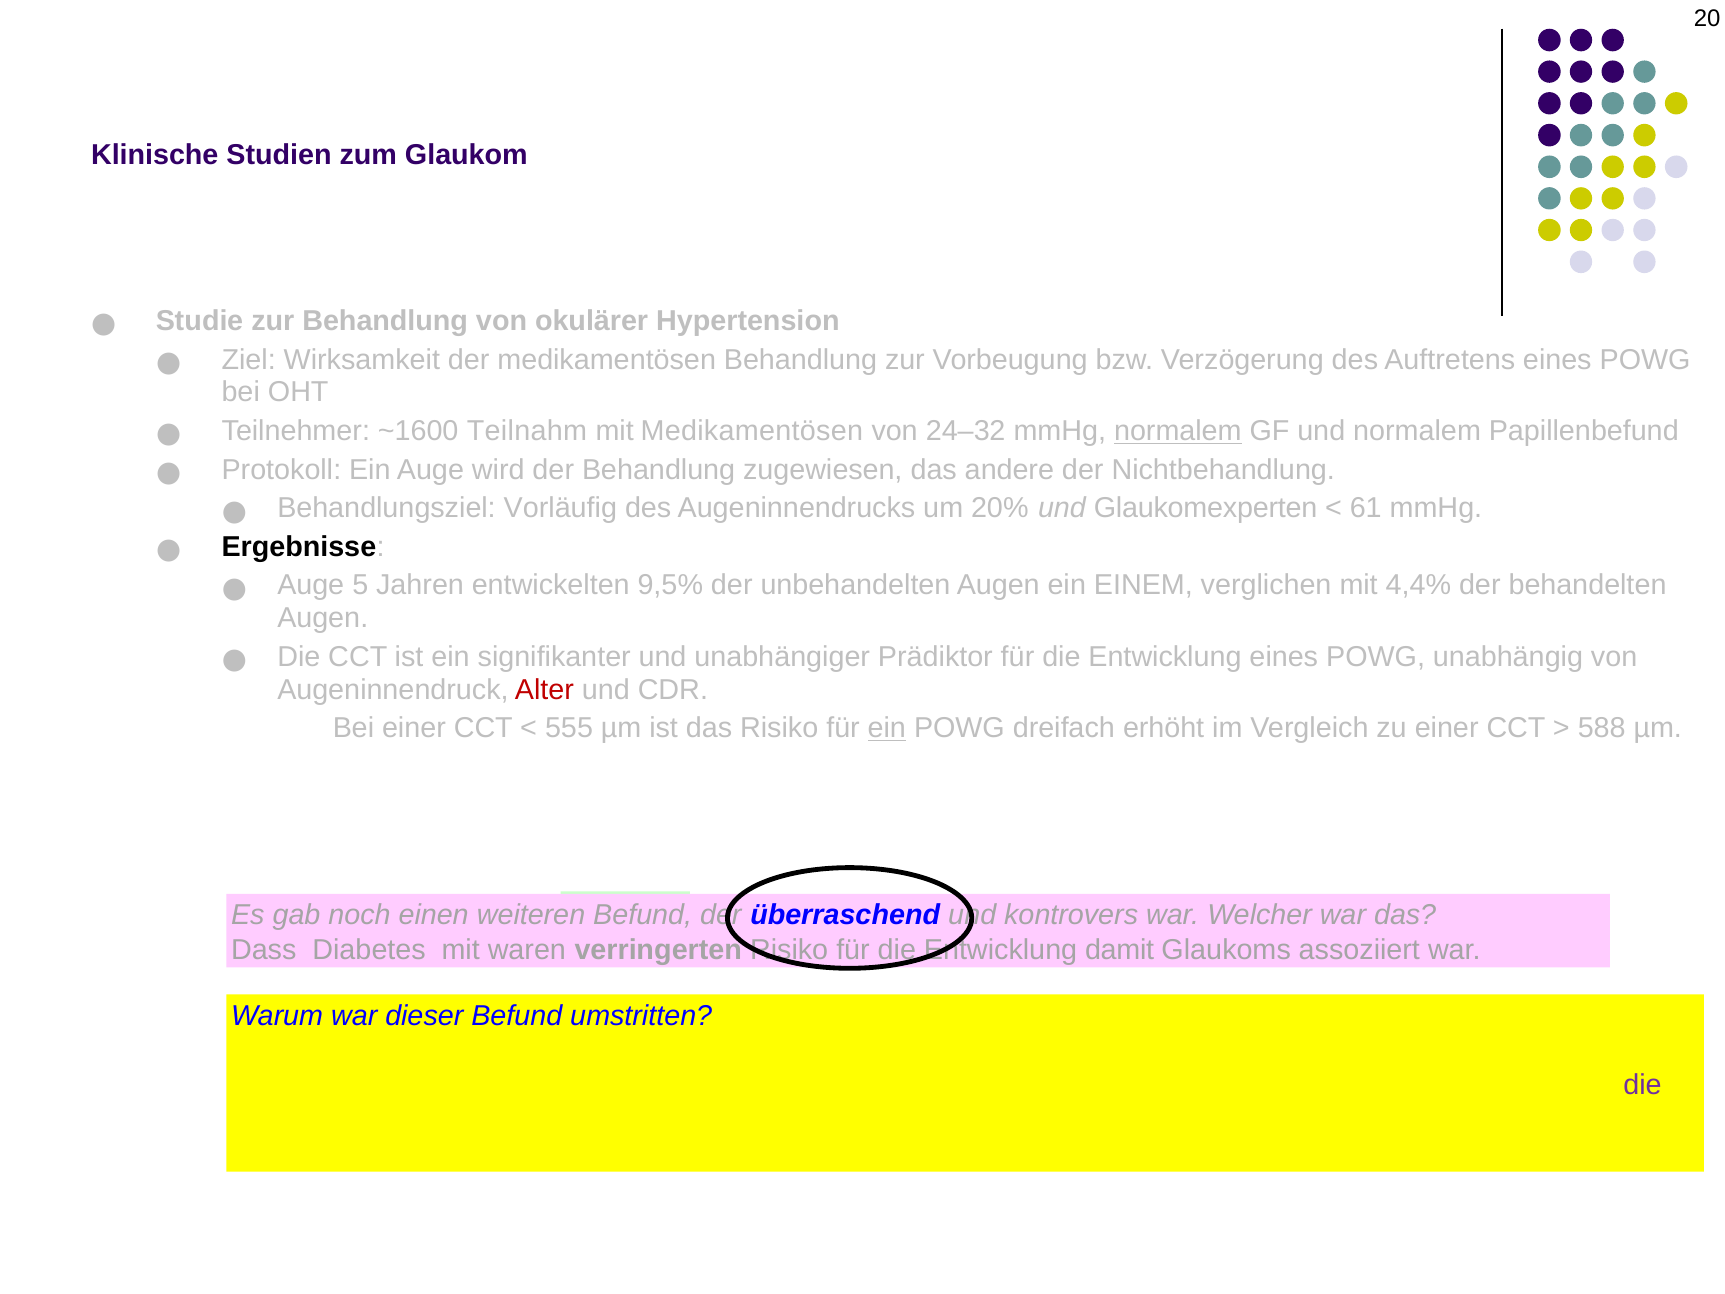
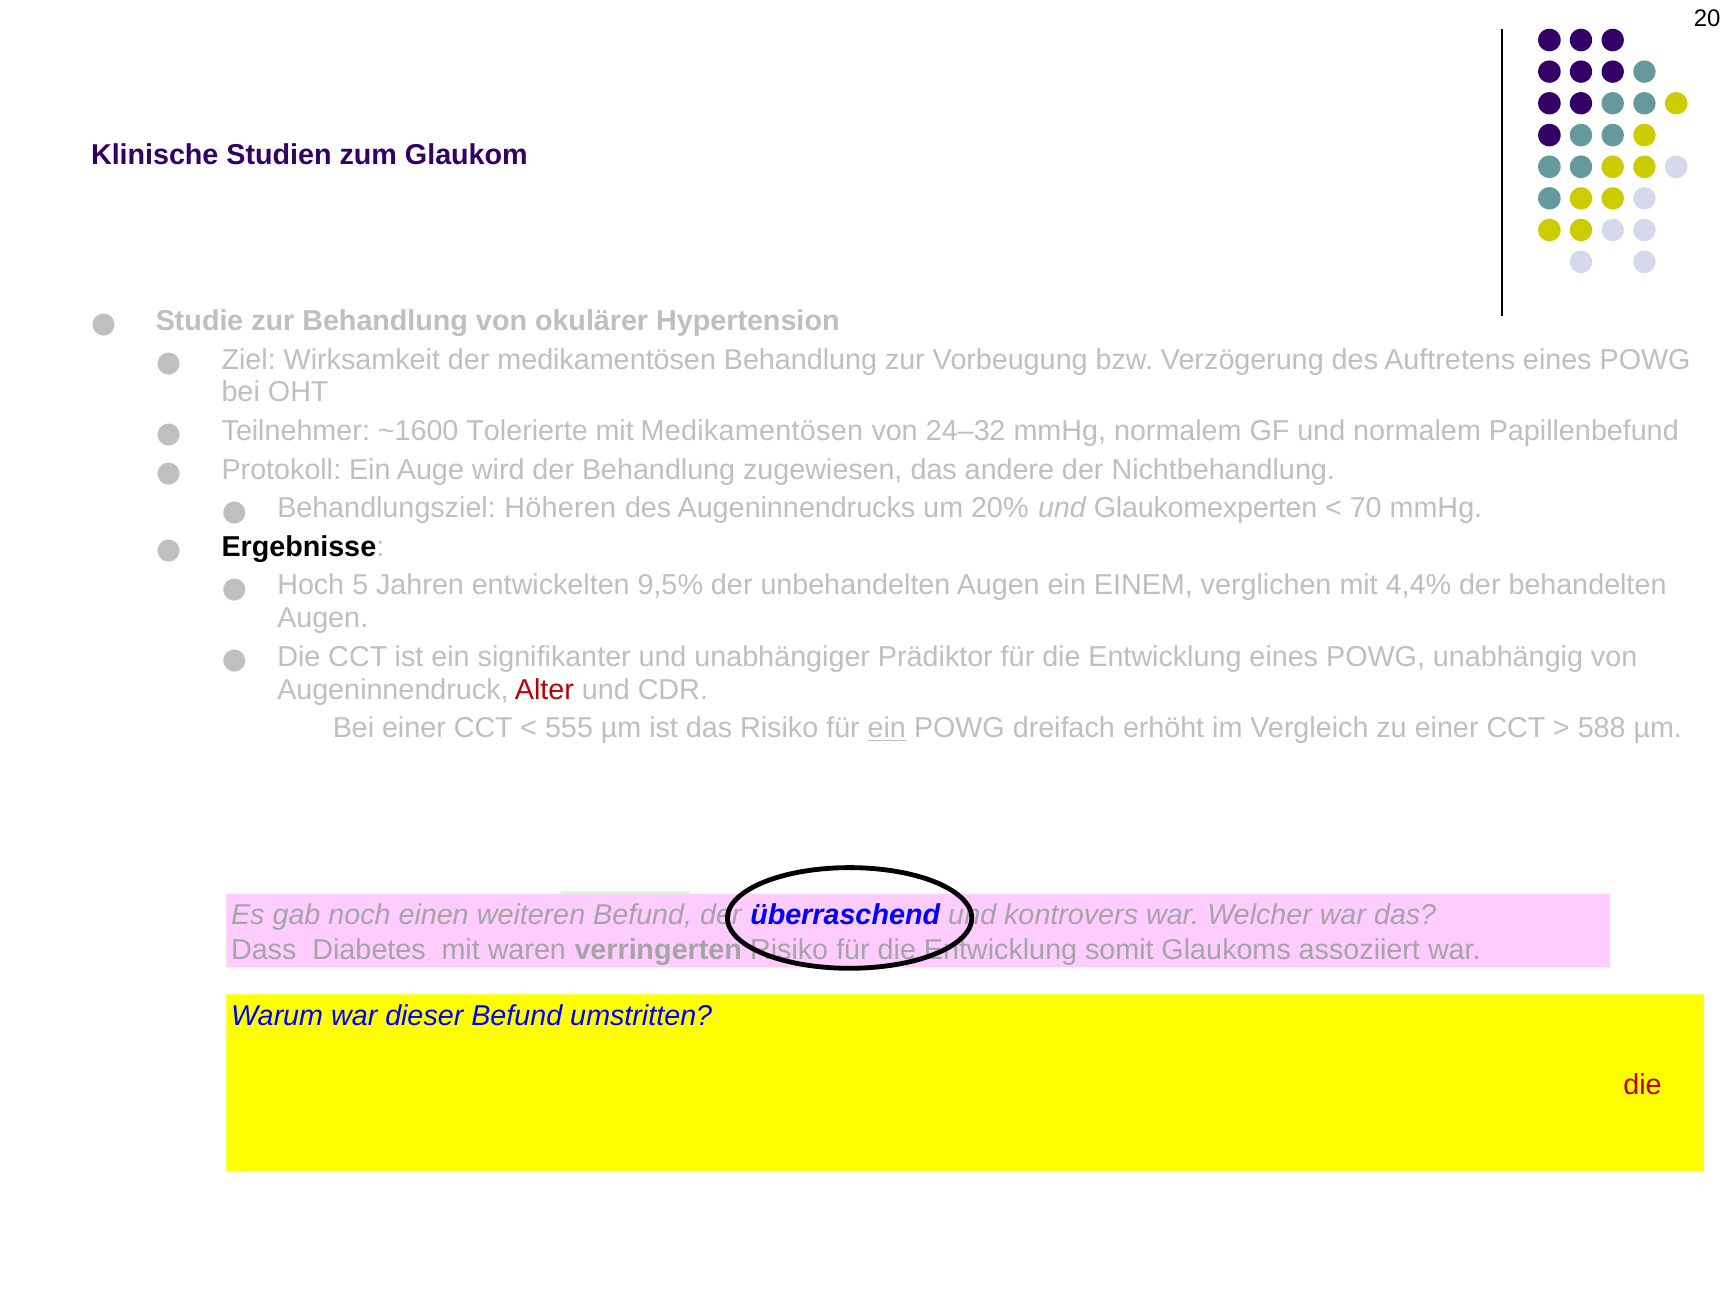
Teilnahm: Teilnahm -> Tolerierte (527, 431)
normalem underline: present -> none (1178, 431)
Behandlungsziel Vorläufig: Vorläufig -> Höheren (560, 508)
61: 61 -> 70 (1366, 508)
Auge: Auge -> Hoch (311, 585)
damit: damit -> somit (1119, 950)
die colour: purple -> red (1642, 1085)
